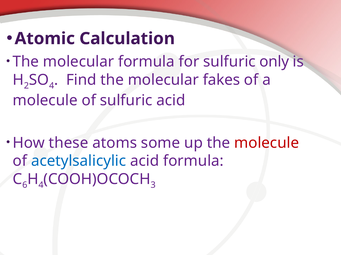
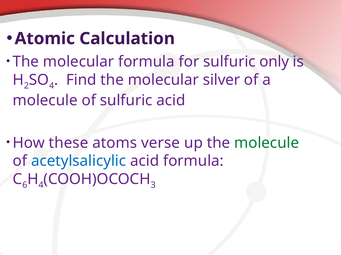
fakes: fakes -> silver (221, 80)
some: some -> verse (161, 143)
molecule colour: red -> green (267, 143)
